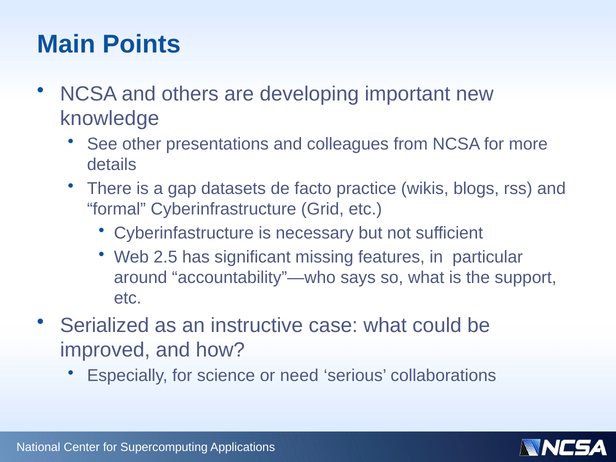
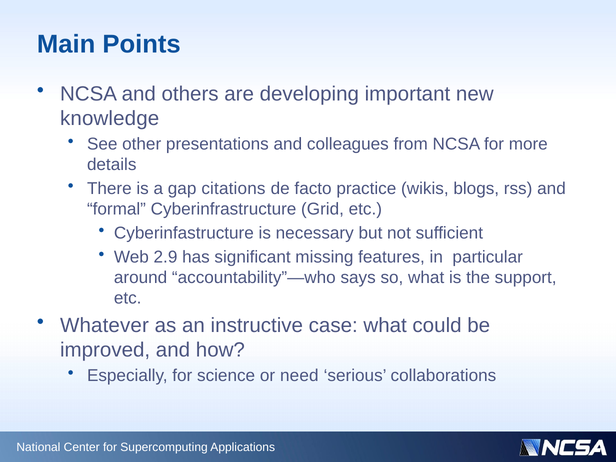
datasets: datasets -> citations (233, 189)
2.5: 2.5 -> 2.9 (165, 257)
Serialized: Serialized -> Whatever (104, 325)
